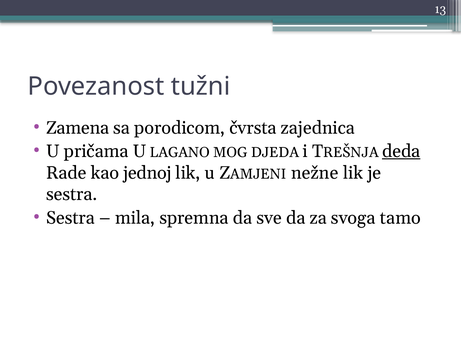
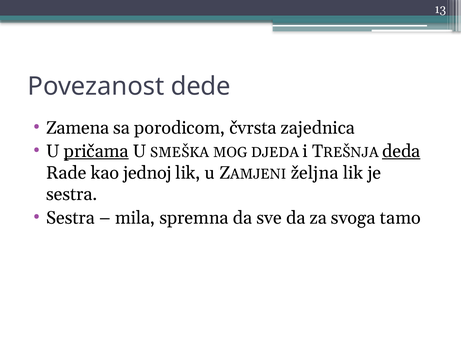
tužni: tužni -> dede (201, 86)
pričama underline: none -> present (96, 151)
LAGANO: LAGANO -> SMEŠKA (180, 152)
nežne: nežne -> željna (315, 173)
